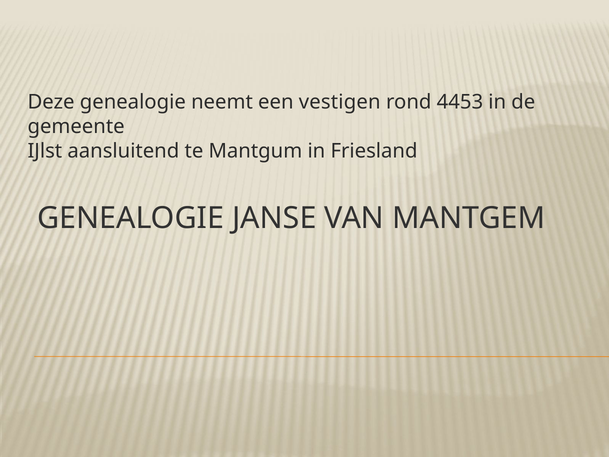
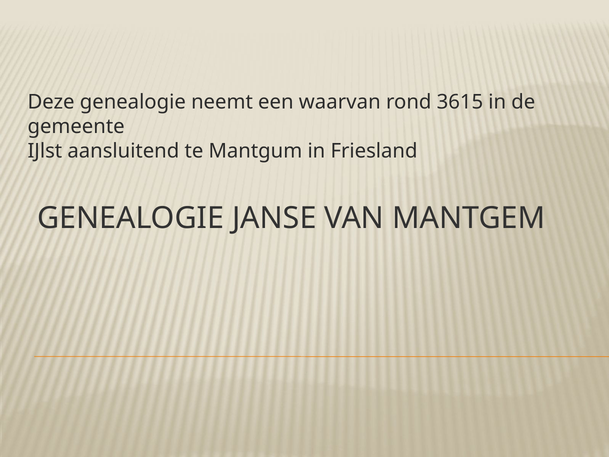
vestigen: vestigen -> waarvan (340, 102)
4453: 4453 -> 3615 (460, 102)
